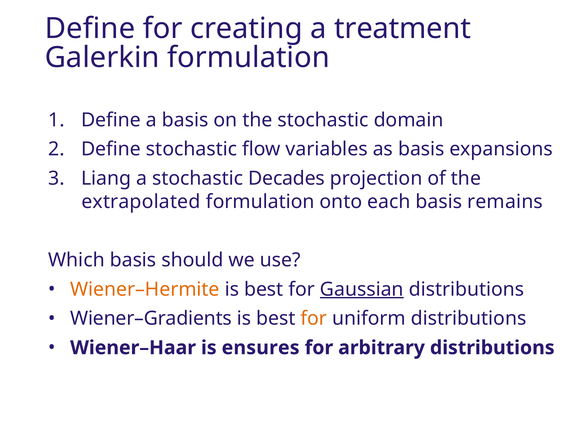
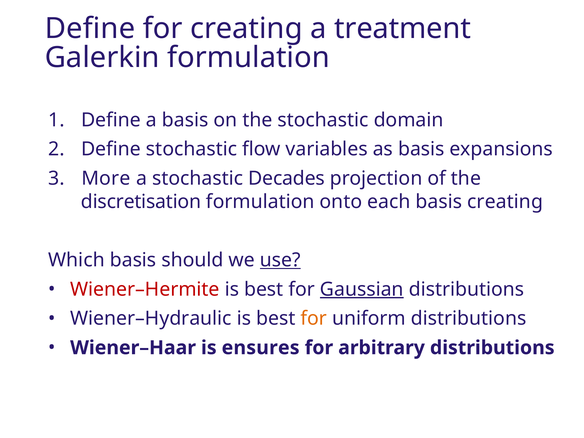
Liang: Liang -> More (106, 178)
extrapolated: extrapolated -> discretisation (141, 202)
basis remains: remains -> creating (505, 202)
use underline: none -> present (280, 260)
Wiener–Hermite colour: orange -> red (145, 289)
Wiener–Gradients: Wiener–Gradients -> Wiener–Hydraulic (151, 319)
